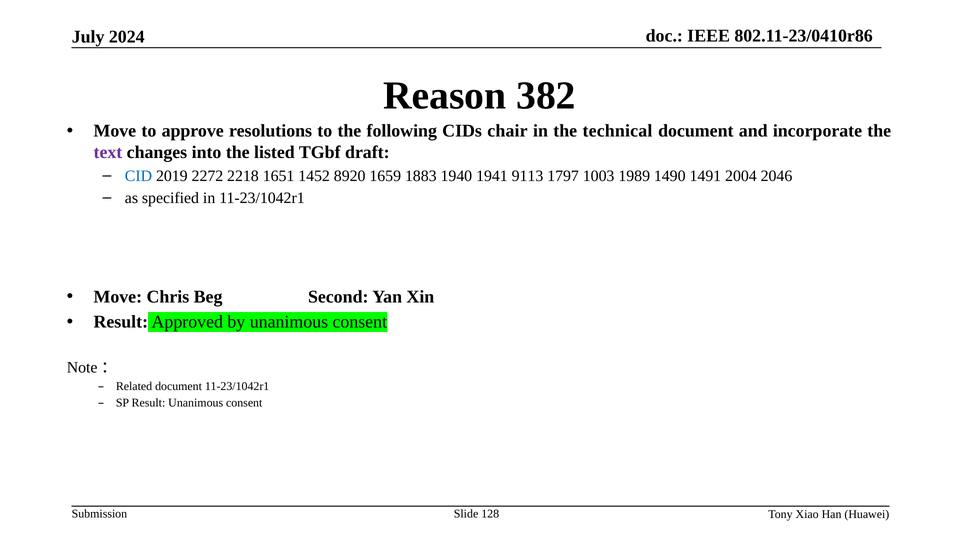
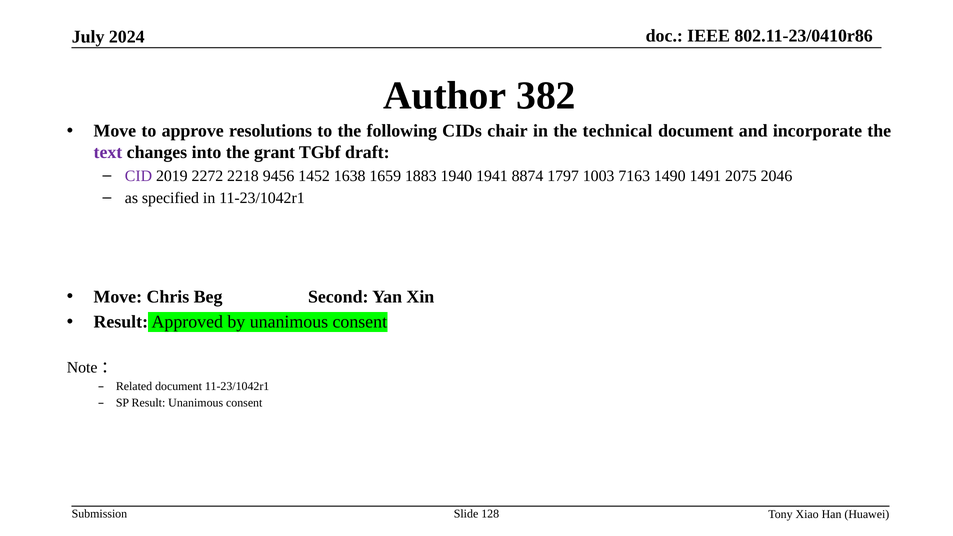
Reason: Reason -> Author (445, 96)
listed: listed -> grant (275, 153)
CID colour: blue -> purple (139, 176)
1651: 1651 -> 9456 (279, 176)
8920: 8920 -> 1638 (350, 176)
9113: 9113 -> 8874 (528, 176)
1989: 1989 -> 7163 (634, 176)
2004: 2004 -> 2075 (741, 176)
